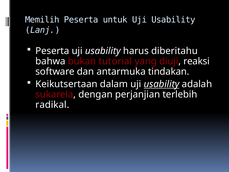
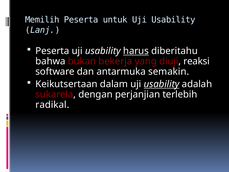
harus underline: none -> present (136, 51)
tutorial: tutorial -> bekerja (115, 61)
tindakan: tindakan -> semakin (169, 71)
